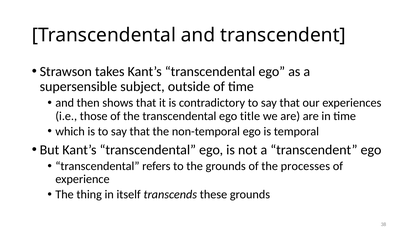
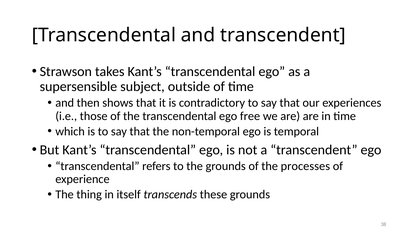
title: title -> free (250, 116)
